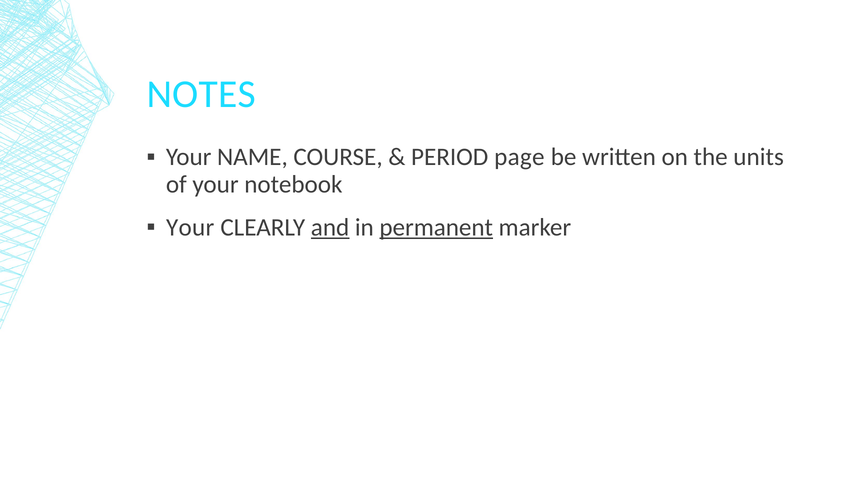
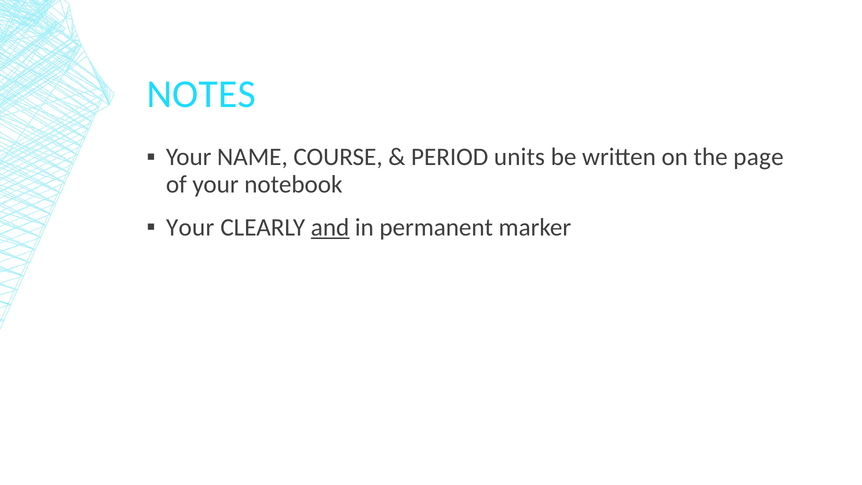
page: page -> units (519, 157)
units: units -> page (759, 157)
permanent underline: present -> none (436, 228)
